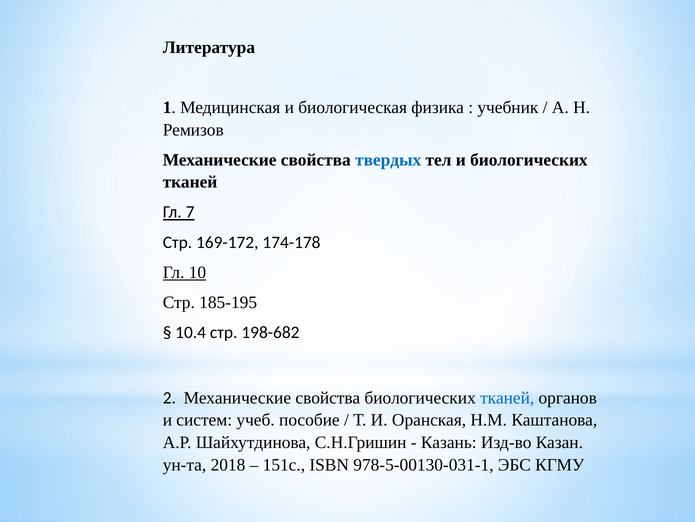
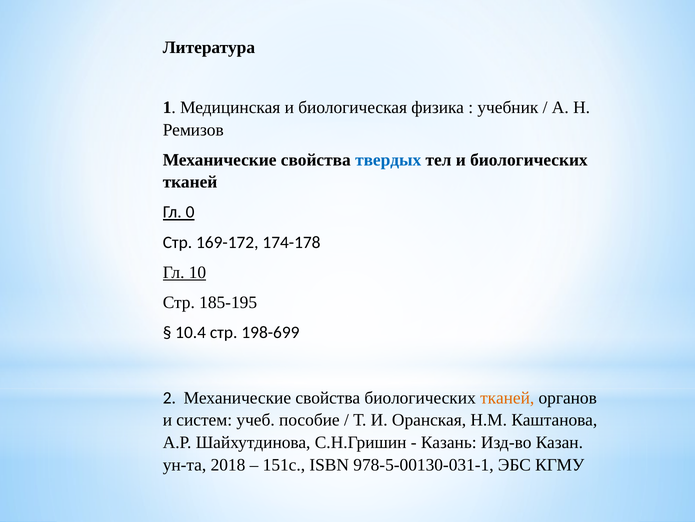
7: 7 -> 0 (190, 212)
198-682: 198-682 -> 198-699 (270, 332)
тканей colour: blue -> orange (507, 397)
